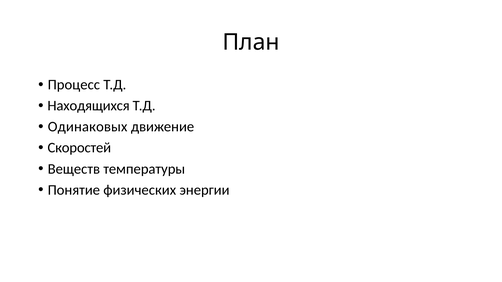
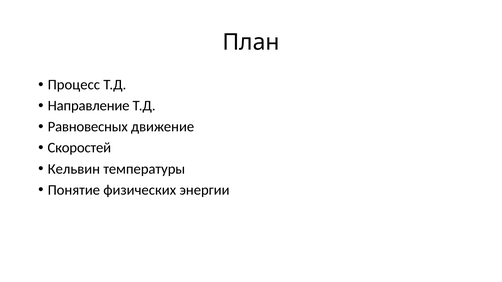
Находящихся: Находящихся -> Направление (89, 106)
Одинаковых: Одинаковых -> Равновесных (88, 127)
Веществ: Веществ -> Кельвин (74, 169)
